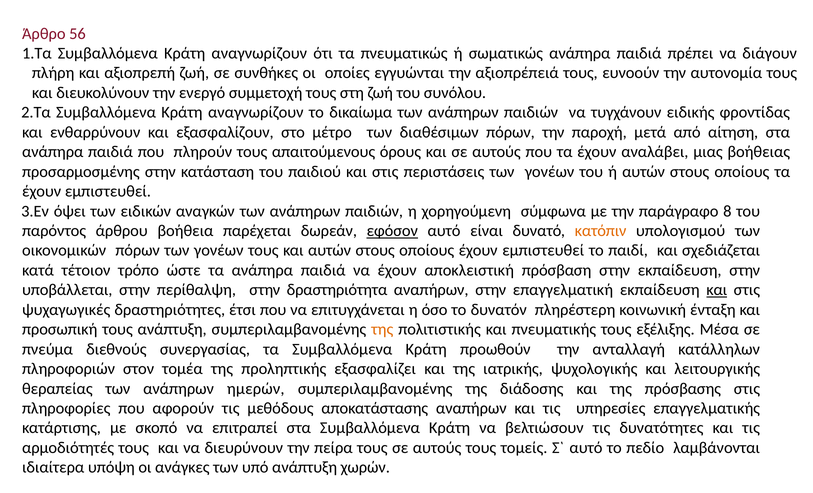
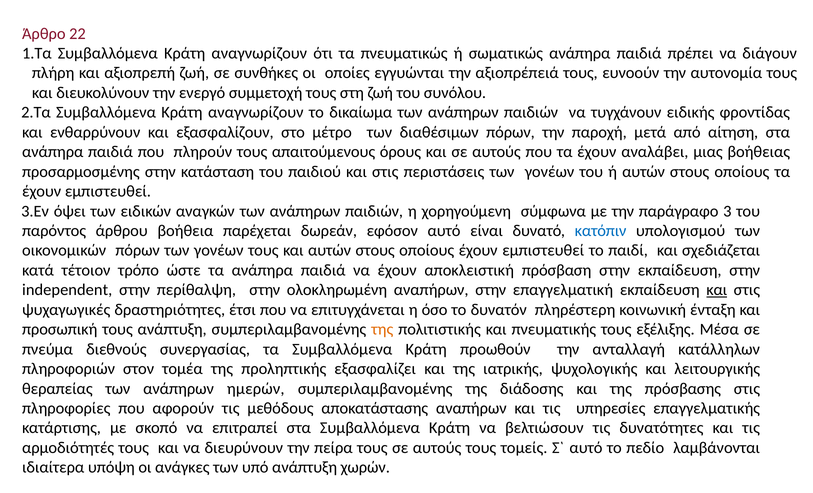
56: 56 -> 22 (78, 34)
8: 8 -> 3 (727, 211)
εφόσον underline: present -> none (392, 231)
κατόπιν colour: orange -> blue (601, 231)
υποβάλλεται: υποβάλλεται -> independent (67, 290)
δραστηριότητα: δραστηριότητα -> ολοκληρωμένη (337, 290)
